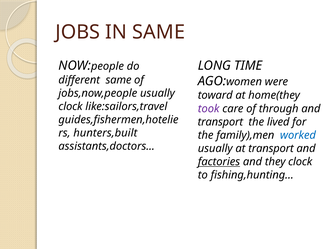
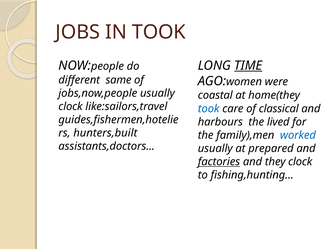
IN SAME: SAME -> TOOK (159, 32)
TIME underline: none -> present (248, 66)
toward: toward -> coastal (215, 95)
took colour: purple -> blue (209, 109)
through: through -> classical (279, 109)
transport: transport -> harbours (220, 122)
at transport: transport -> prepared (271, 148)
